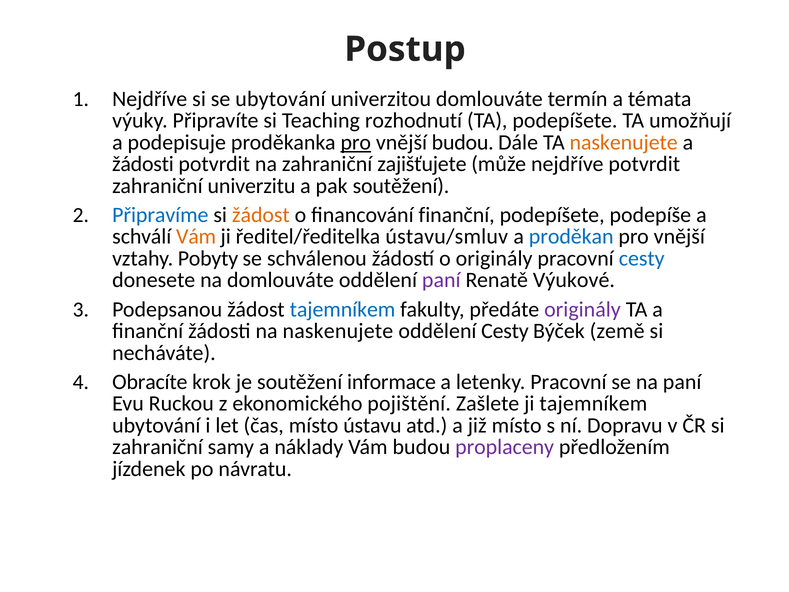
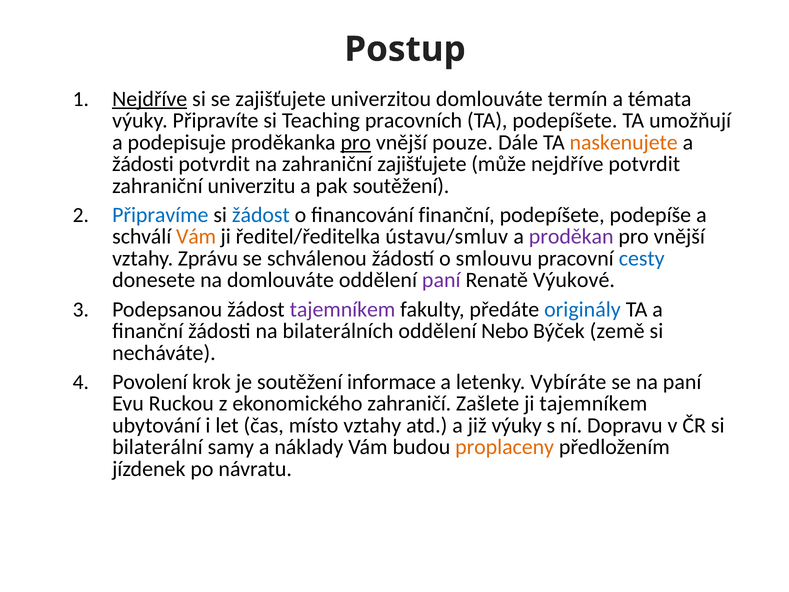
Nejdříve underline: none -> present (150, 99)
se ubytování: ubytování -> zajišťujete (281, 99)
rozhodnutí: rozhodnutí -> pracovních (414, 120)
vnější budou: budou -> pouze (463, 142)
žádost colour: orange -> blue (261, 215)
proděkan colour: blue -> purple (571, 237)
Pobyty: Pobyty -> Zprávu (208, 258)
o originály: originály -> smlouvu (494, 258)
tajemníkem colour: blue -> purple (343, 309)
originály colour: purple -> blue (582, 309)
na naskenujete: naskenujete -> bilaterálních (338, 331)
oddělení Cesty: Cesty -> Nebo (505, 331)
Obracíte: Obracíte -> Povolení (150, 382)
letenky Pracovní: Pracovní -> Vybíráte (568, 382)
pojištění: pojištění -> zahraničí (409, 404)
místo ústavu: ústavu -> vztahy (372, 425)
již místo: místo -> výuky (517, 425)
zahraniční: zahraniční -> bilaterální (157, 447)
proplaceny colour: purple -> orange (505, 447)
